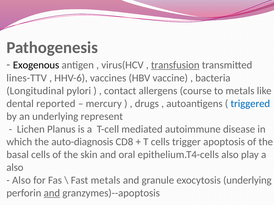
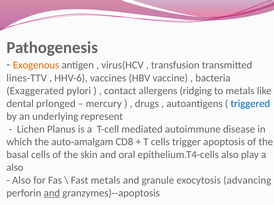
Exogenous colour: black -> orange (36, 65)
transfusion underline: present -> none (175, 65)
Longitudinal: Longitudinal -> Exaggerated (35, 91)
course: course -> ridging (196, 91)
reported: reported -> prlonged (56, 104)
auto-diagnosis: auto-diagnosis -> auto-amalgam (82, 142)
exocytosis underlying: underlying -> advancing (247, 181)
